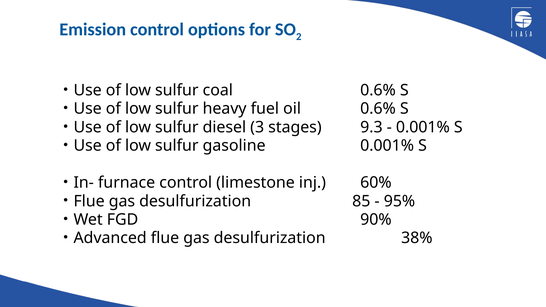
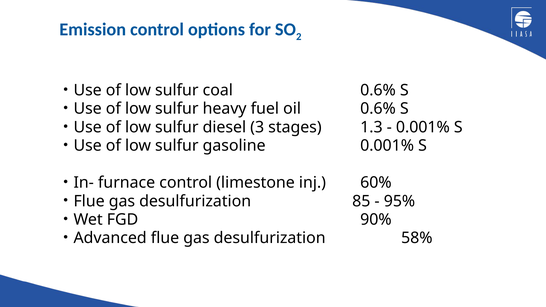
9.3: 9.3 -> 1.3 (371, 127)
38%: 38% -> 58% (417, 238)
